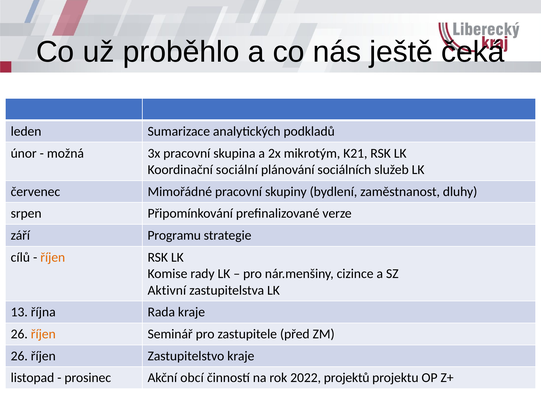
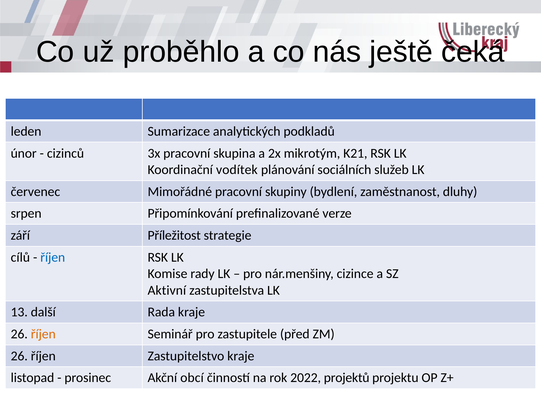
možná: možná -> cizinců (65, 154)
sociální: sociální -> vodítek (237, 170)
Programu: Programu -> Příležitost (174, 236)
říjen colour: orange -> blue (53, 258)
října: října -> další (43, 313)
